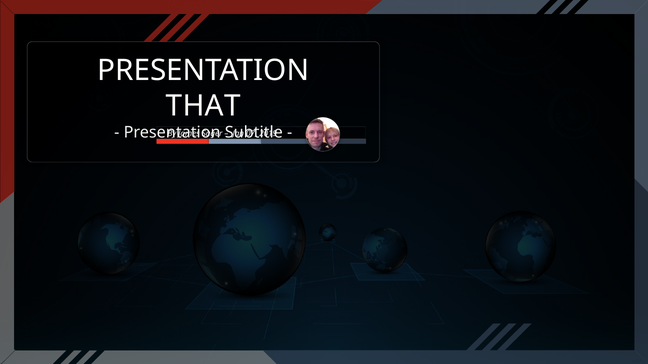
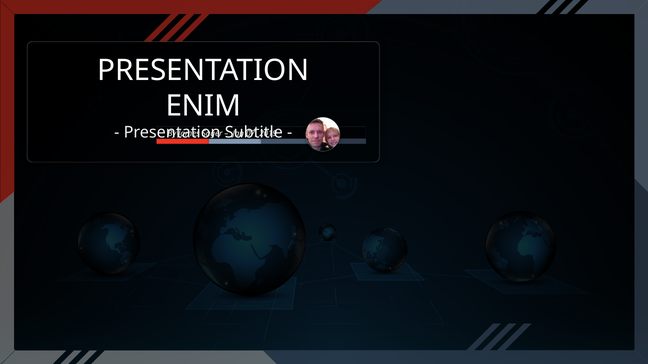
THAT: THAT -> ENIM (203, 106)
